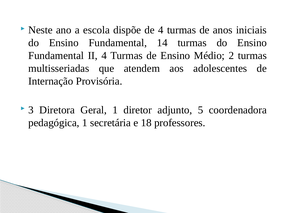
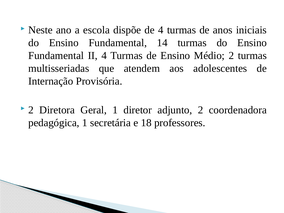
3: 3 -> 2 (31, 110)
adjunto 5: 5 -> 2 (200, 110)
